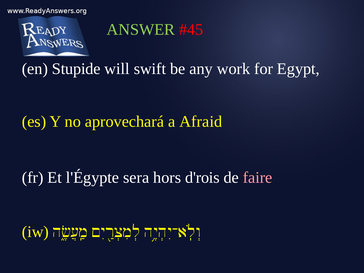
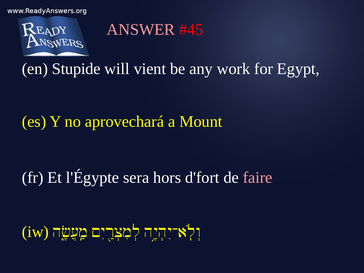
ANSWER colour: light green -> pink (141, 30)
swift: swift -> vient (150, 69)
Afraid: Afraid -> Mount (201, 122)
d'rois: d'rois -> d'fort (202, 178)
